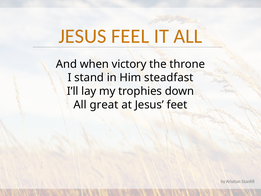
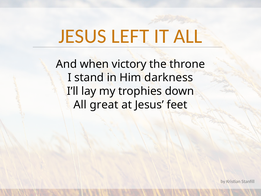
FEEL: FEEL -> LEFT (130, 36)
steadfast: steadfast -> darkness (169, 78)
